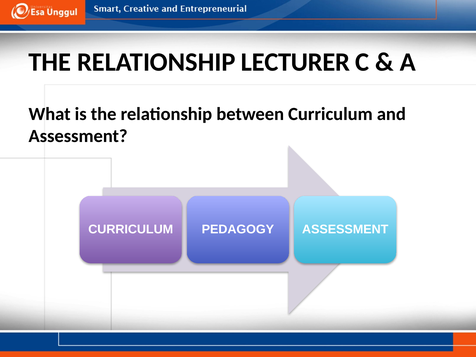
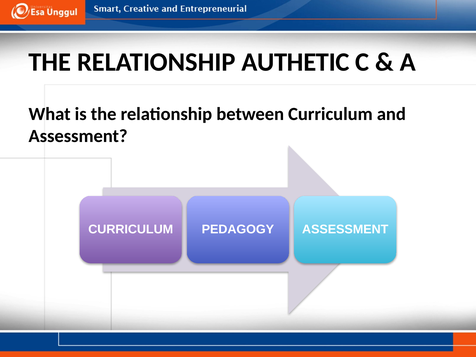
LECTURER: LECTURER -> AUTHETIC (295, 62)
